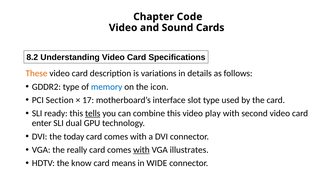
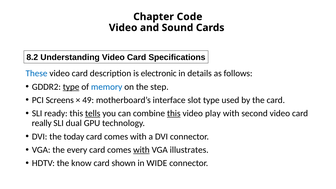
These colour: orange -> blue (37, 73)
variations: variations -> electronic (159, 73)
type underline: none -> present (71, 87)
icon: icon -> step (159, 87)
Section: Section -> Screens (60, 100)
17: 17 -> 49 (88, 100)
this underline: none -> present (174, 113)
enter: enter -> really (42, 123)
really: really -> every (77, 150)
means: means -> shown (124, 163)
